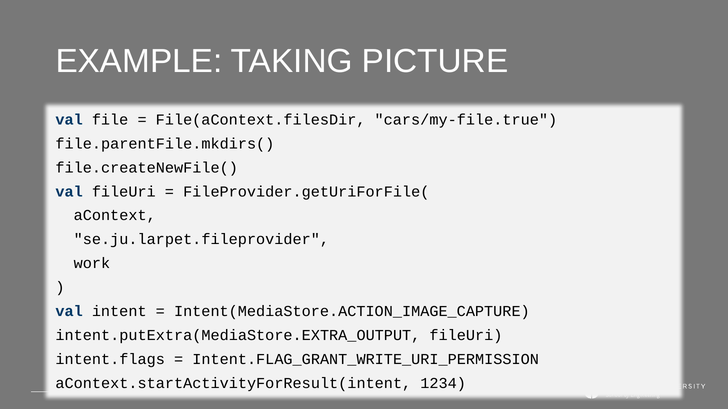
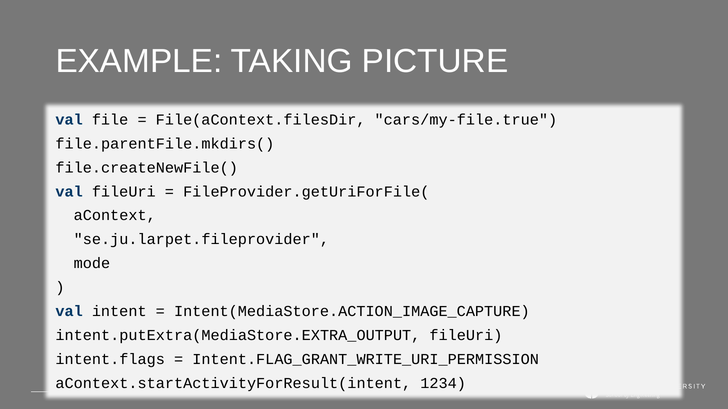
work: work -> mode (92, 264)
